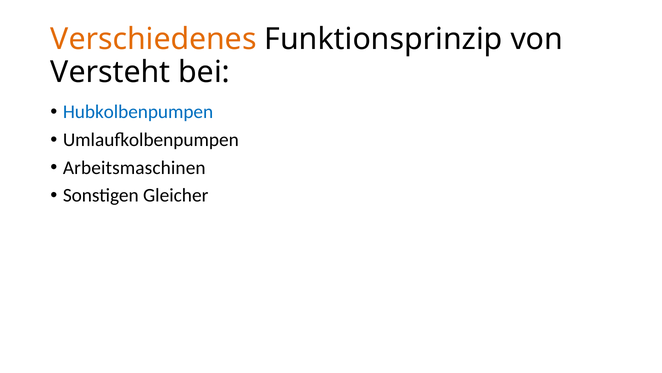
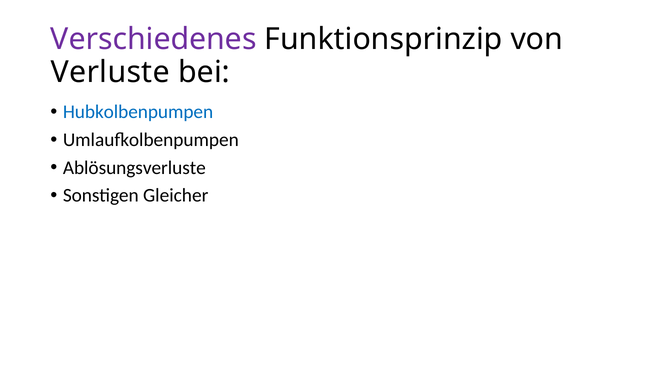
Verschiedenes colour: orange -> purple (154, 39)
Versteht: Versteht -> Verluste (110, 72)
Arbeitsmaschinen: Arbeitsmaschinen -> Ablösungsverluste (134, 167)
